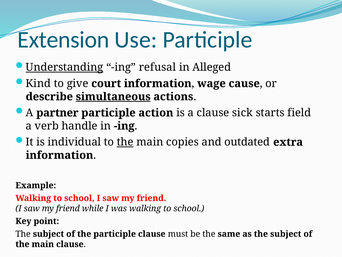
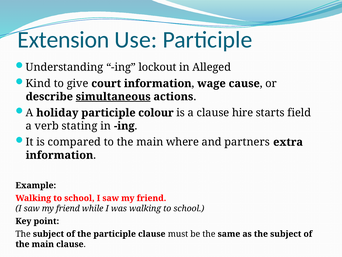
Understanding underline: present -> none (65, 67)
refusal: refusal -> lockout (158, 67)
partner: partner -> holiday (57, 113)
action: action -> colour (156, 113)
sick: sick -> hire (243, 113)
handle: handle -> stating (79, 126)
individual: individual -> compared (74, 142)
the underline: present -> none (125, 142)
copies: copies -> where (183, 142)
outdated: outdated -> partners (247, 142)
